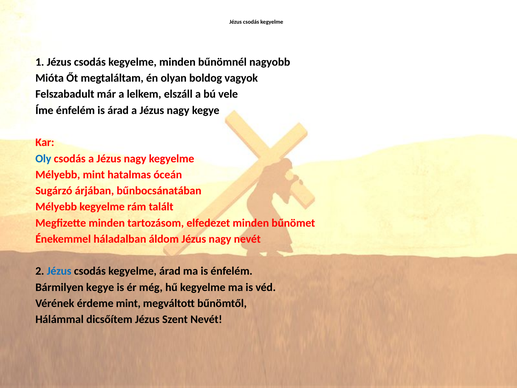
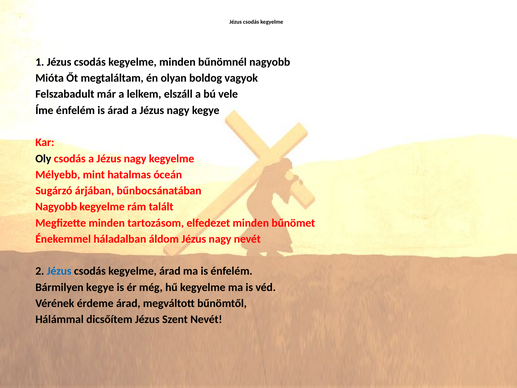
Oly colour: blue -> black (43, 158)
Mélyebb: Mélyebb -> Nagyobb (56, 207)
érdeme mint: mint -> árad (128, 303)
